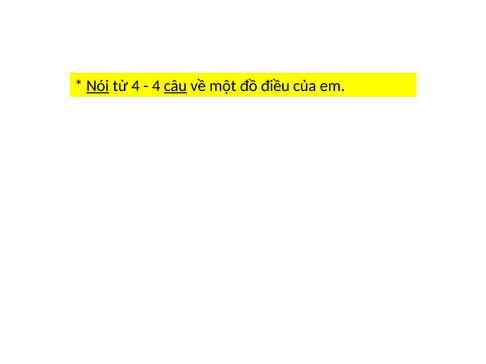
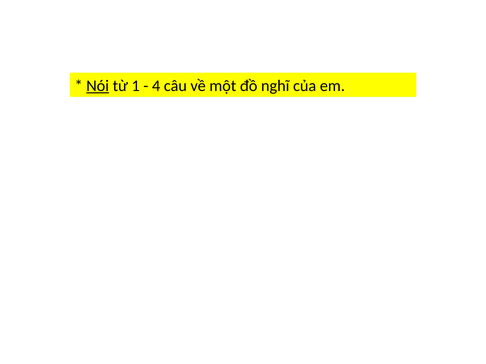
từ 4: 4 -> 1 (136, 86)
câu underline: present -> none (175, 86)
điều: điều -> nghĩ (275, 86)
